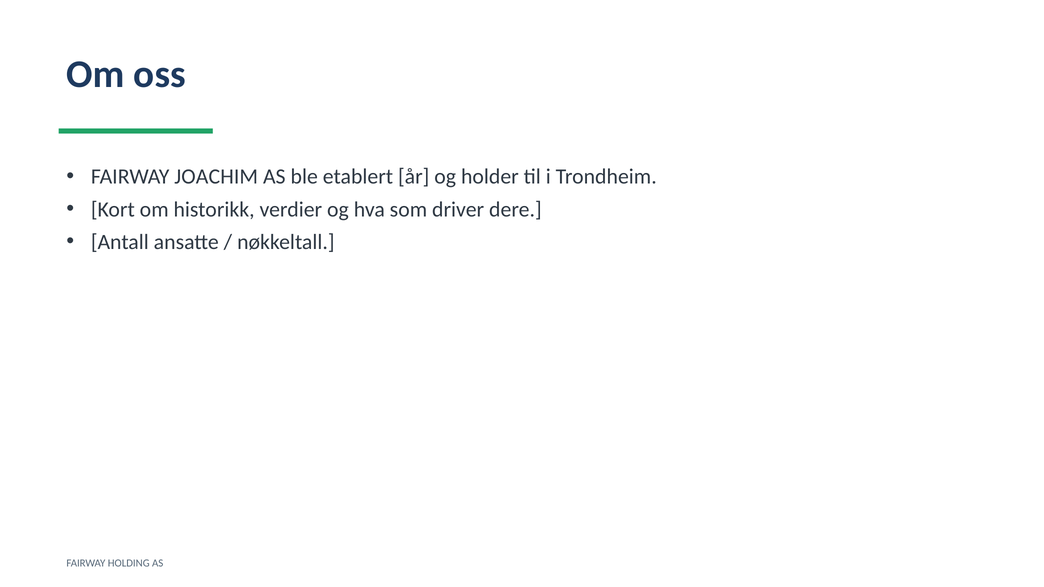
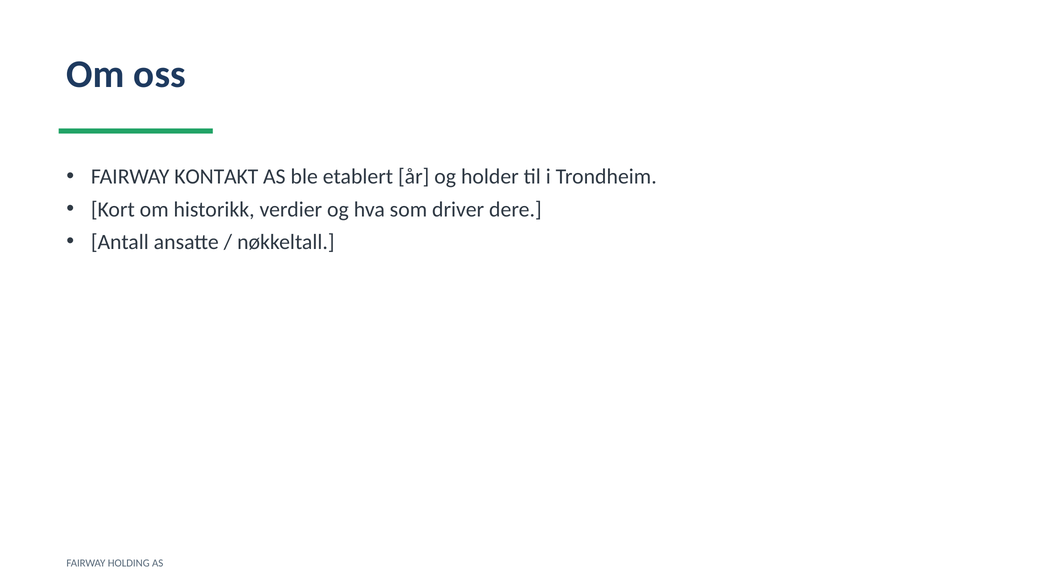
JOACHIM: JOACHIM -> KONTAKT (216, 177)
